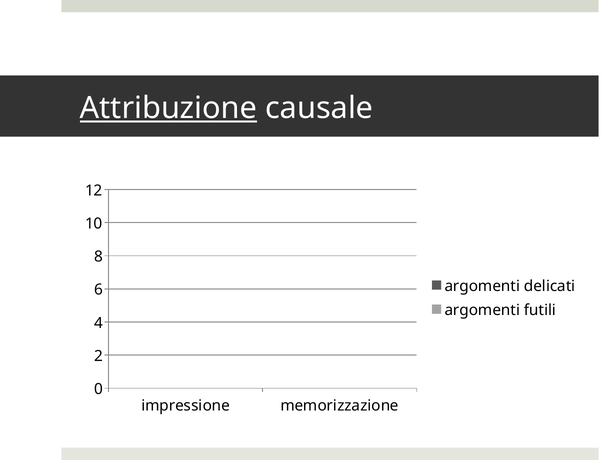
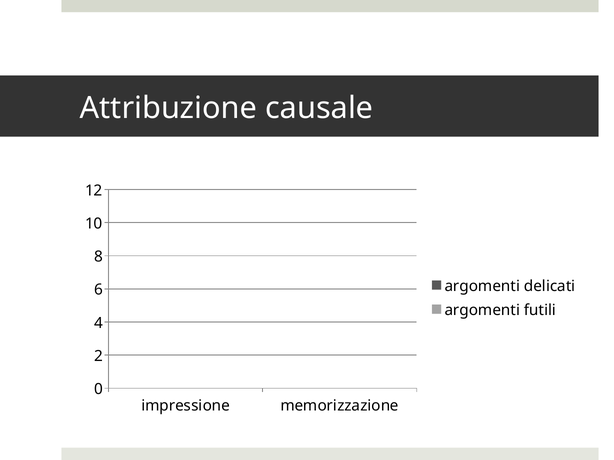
Attribuzione underline: present -> none (168, 108)
